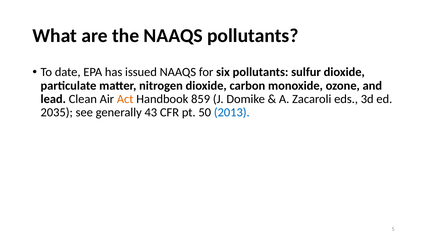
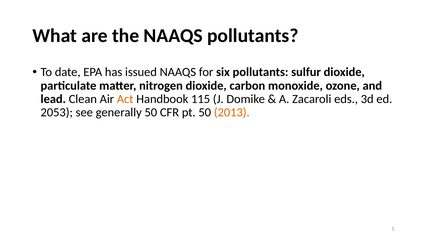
859: 859 -> 115 (201, 99)
2035: 2035 -> 2053 (57, 113)
generally 43: 43 -> 50 (151, 113)
2013 colour: blue -> orange (232, 113)
